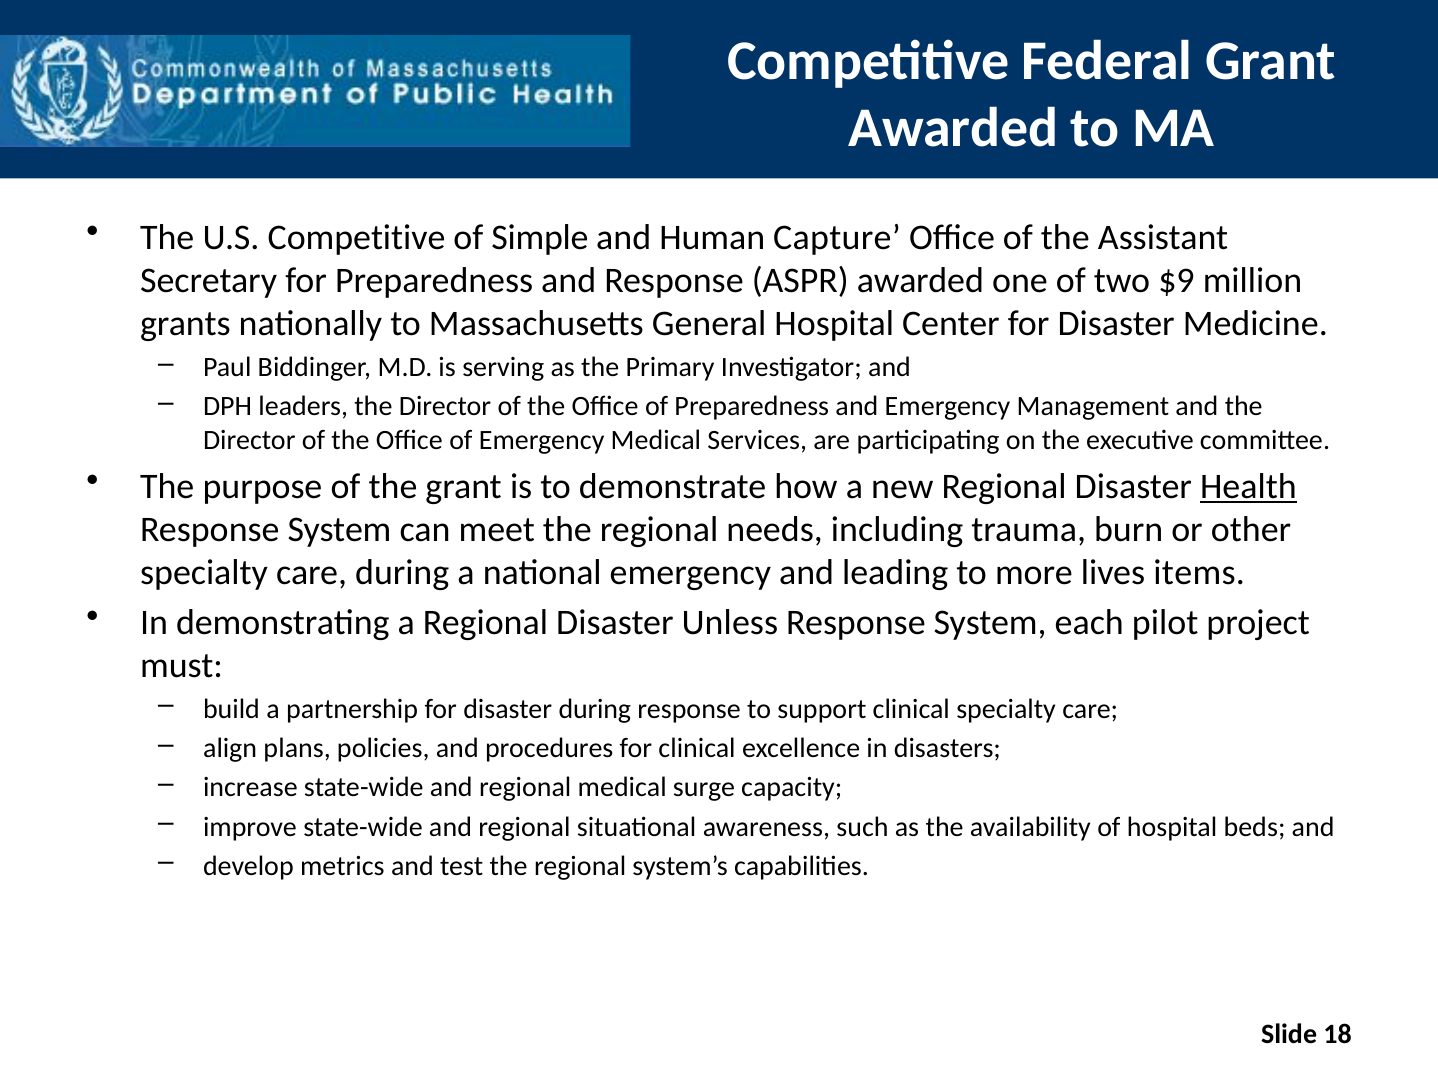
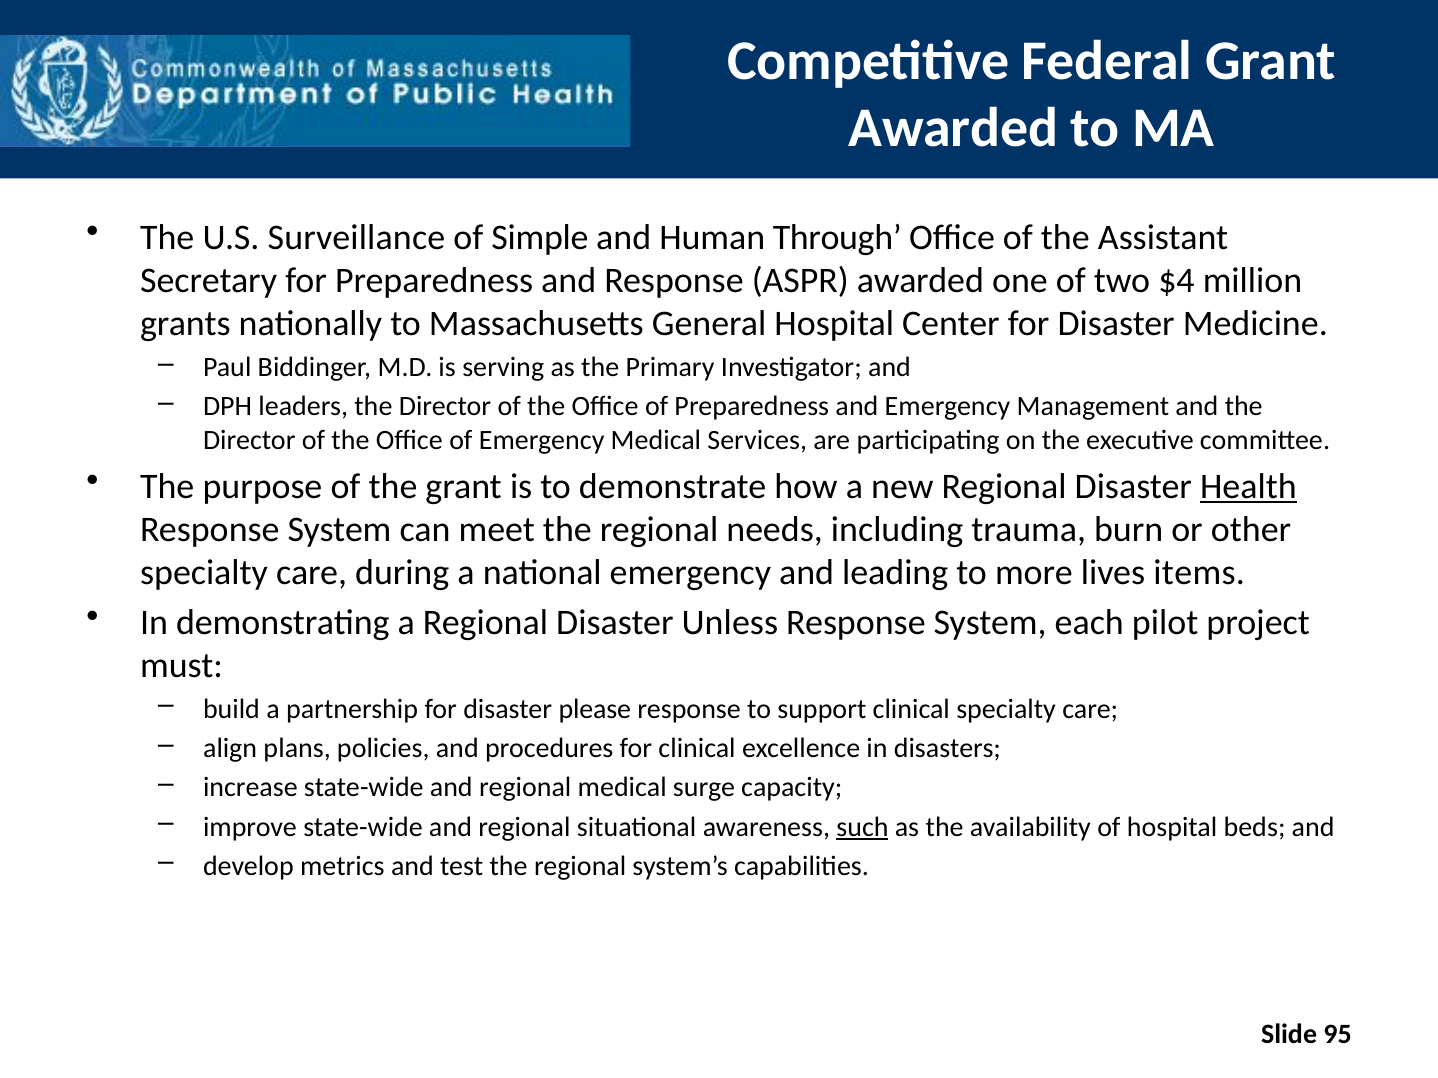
U.S Competitive: Competitive -> Surveillance (356, 238)
Capture: Capture -> Through (837, 238)
$9: $9 -> $4 (1176, 281)
disaster during: during -> please (595, 710)
such underline: none -> present (862, 827)
18: 18 -> 95 (1338, 1035)
